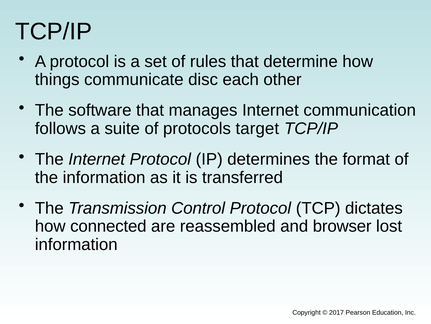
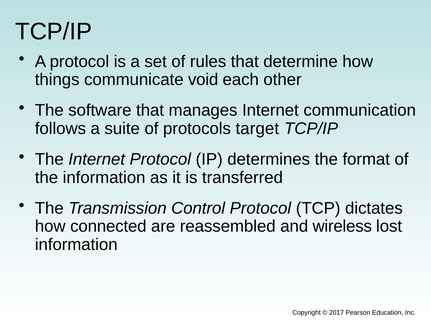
disc: disc -> void (203, 80)
browser: browser -> wireless (342, 226)
